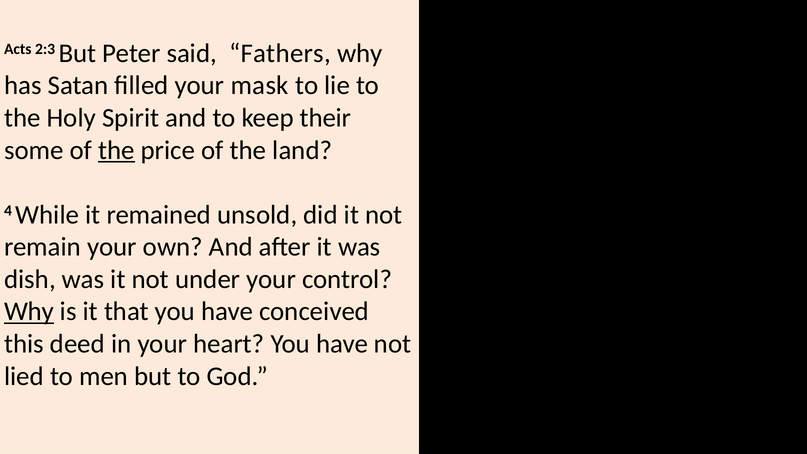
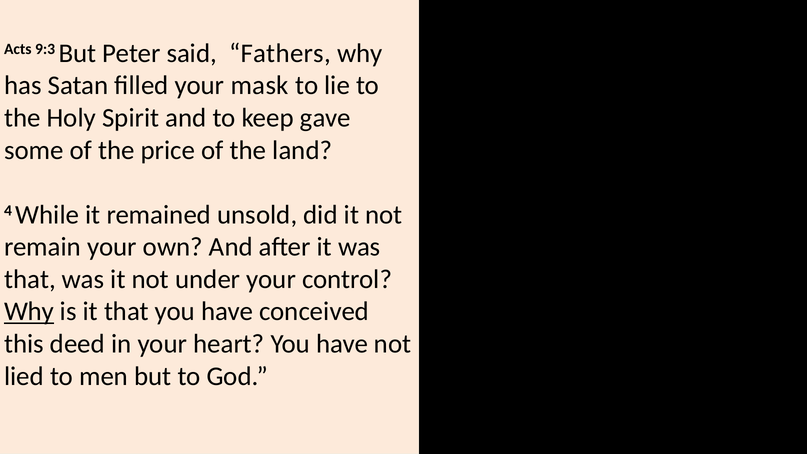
2:3: 2:3 -> 9:3 (45, 49)
their: their -> gave (325, 118)
the underline: present -> none (116, 150)
dish: dish -> that (30, 279)
